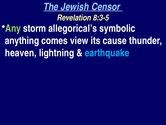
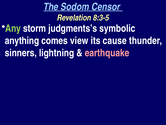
Jewish: Jewish -> Sodom (75, 7)
allegorical’s: allegorical’s -> judgments’s (73, 28)
heaven: heaven -> sinners (21, 53)
earthquake colour: light blue -> pink (107, 53)
